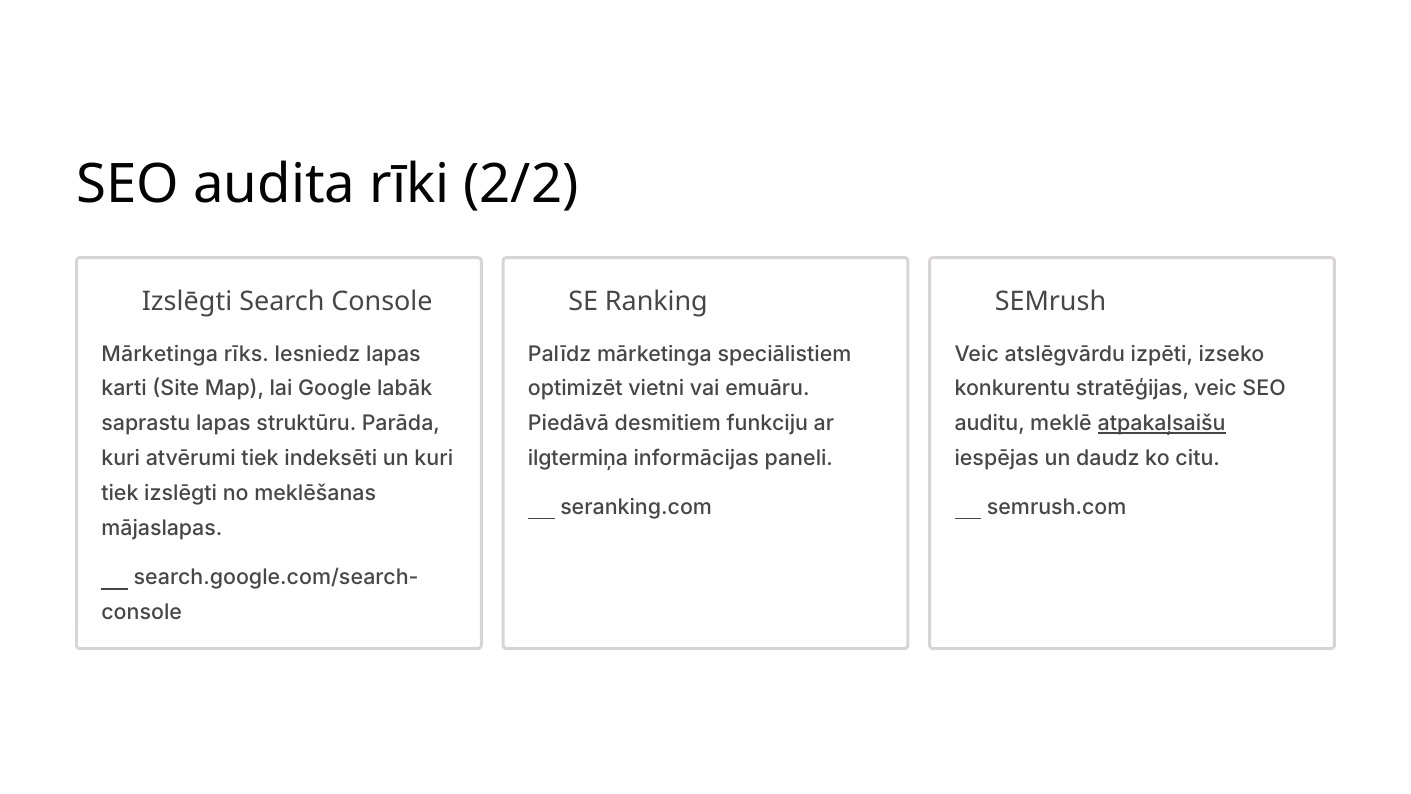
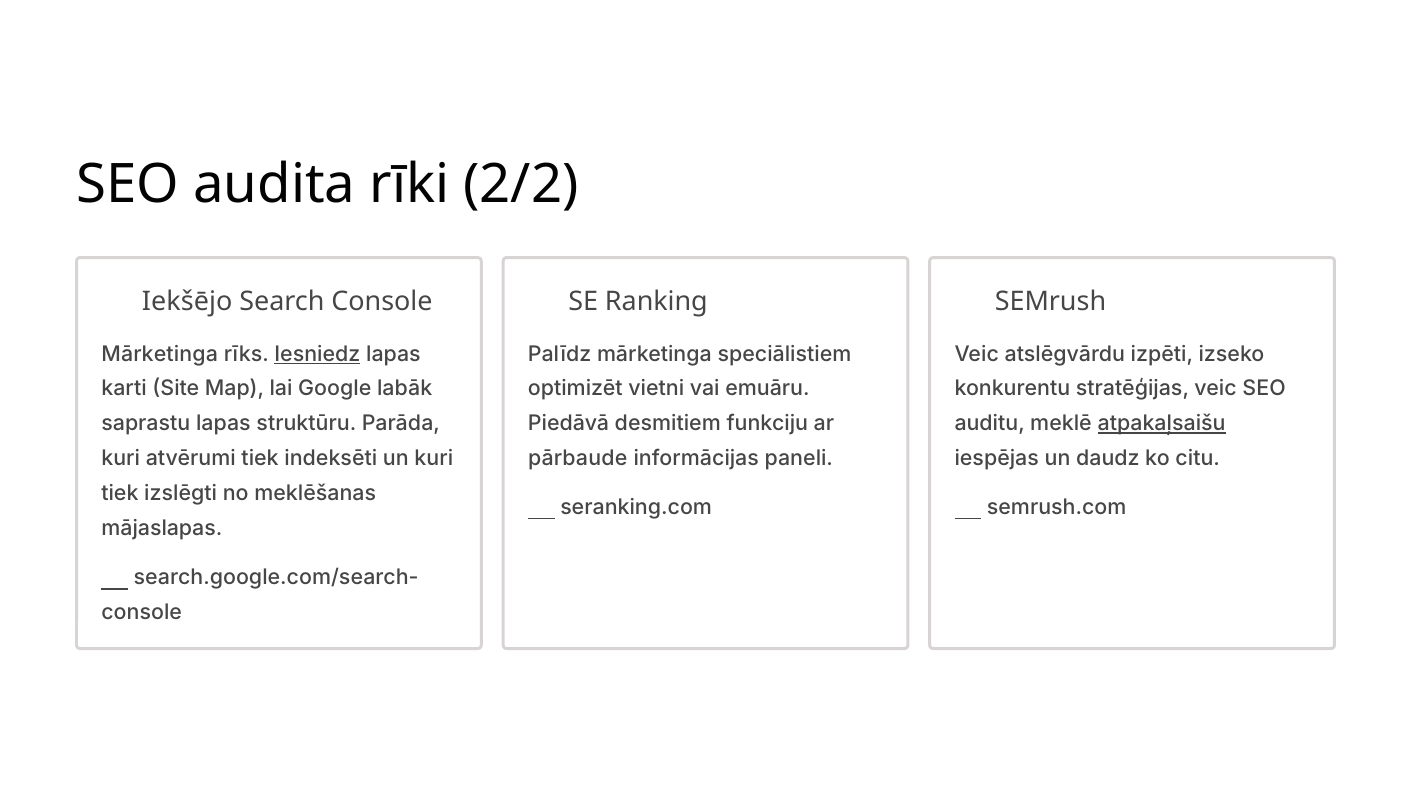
Izslēgti: Izslēgti -> Iekšējo (187, 302)
Iesniedz underline: none -> present (317, 354)
ilgtermiņa: ilgtermiņa -> pārbaude (578, 459)
